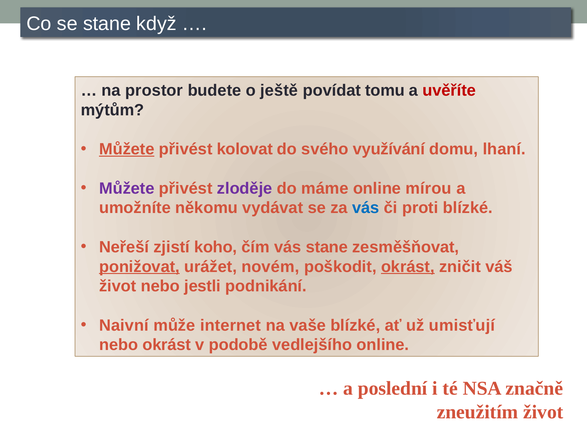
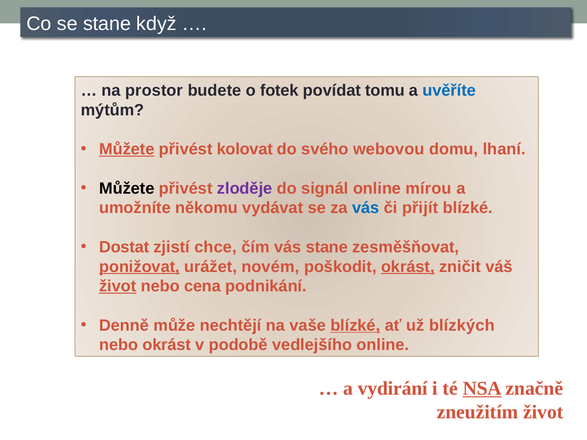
ještě: ještě -> fotek (279, 91)
uvěříte colour: red -> blue (449, 91)
využívání: využívání -> webovou (389, 149)
Můžete colour: purple -> black (127, 188)
máme: máme -> signál (325, 188)
proti: proti -> přijít (420, 208)
Neřeší: Neřeší -> Dostat (124, 247)
koho: koho -> chce (216, 247)
život underline: none -> present (118, 286)
jestli: jestli -> cena (203, 286)
Naivní: Naivní -> Denně (124, 326)
internet: internet -> nechtějí (231, 326)
blízké underline: none -> present (355, 326)
umisťují: umisťují -> blízkých (462, 326)
poslední: poslední -> vydirání (393, 389)
NSA underline: none -> present (482, 389)
